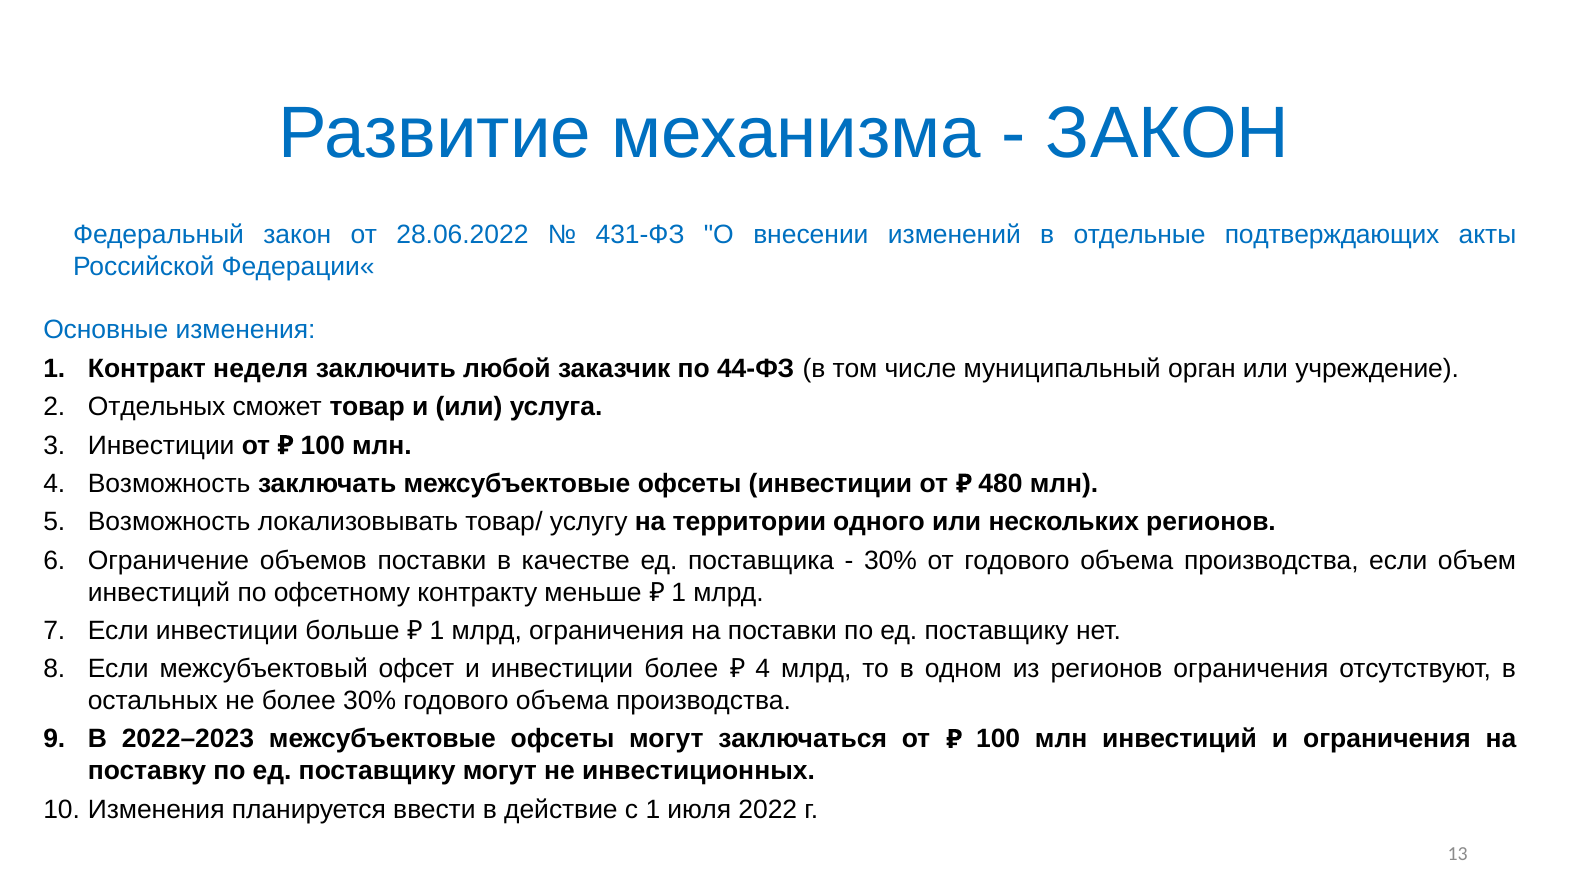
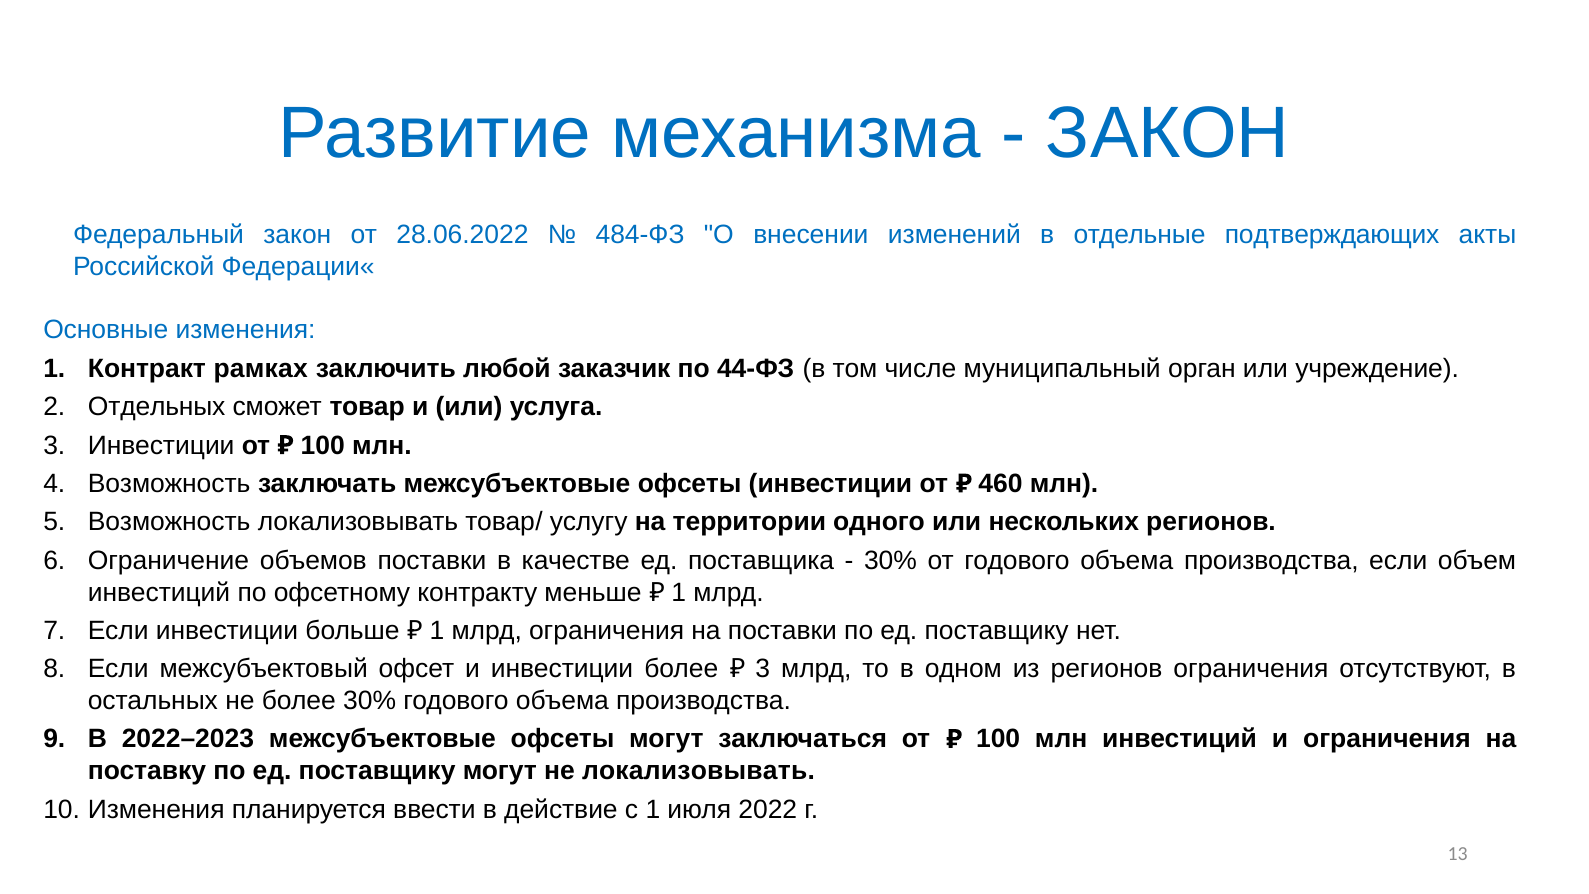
431-ФЗ: 431-ФЗ -> 484-ФЗ (640, 235)
неделя: неделя -> рамках (261, 368)
480: 480 -> 460 (1001, 484)
более 4: 4 -> 3 (763, 669)
не инвестиционных: инвестиционных -> локализовывать (698, 771)
